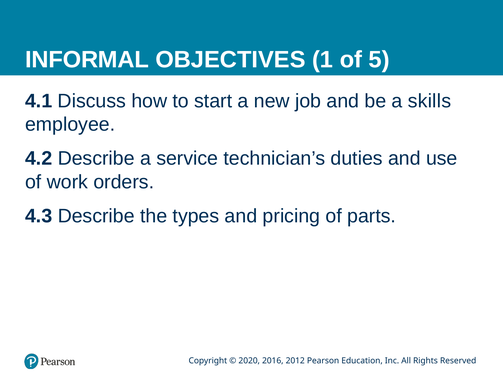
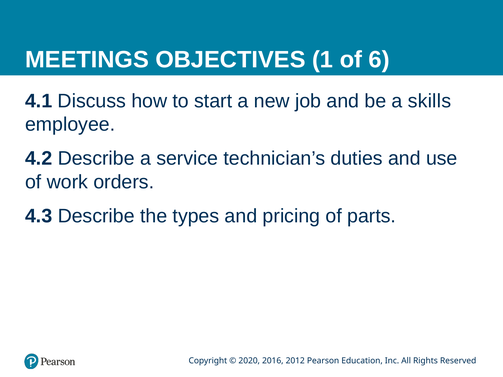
INFORMAL: INFORMAL -> MEETINGS (87, 60)
5: 5 -> 6 (379, 60)
